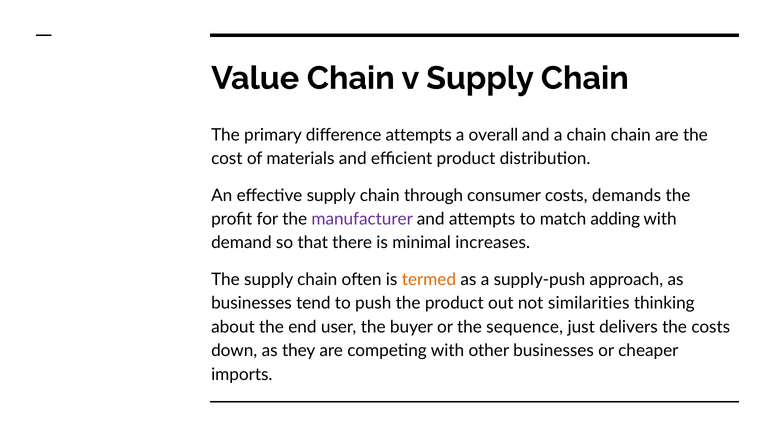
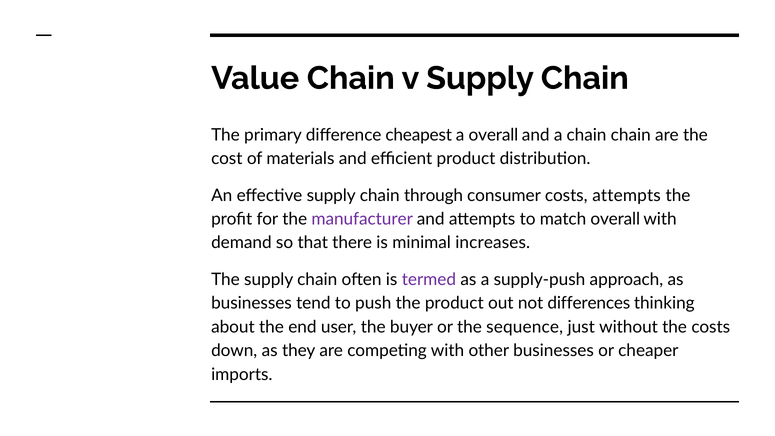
difference attempts: attempts -> cheapest (419, 135)
costs demands: demands -> attempts (627, 195)
match adding: adding -> overall (615, 219)
termed colour: orange -> purple (429, 279)
similarities: similarities -> differences (589, 303)
delivers: delivers -> without (629, 327)
